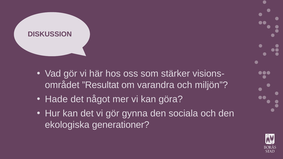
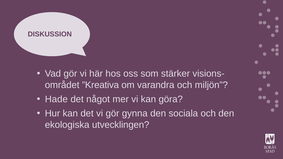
”Resultat: ”Resultat -> ”Kreativa (100, 85)
generationer: generationer -> utvecklingen (121, 125)
